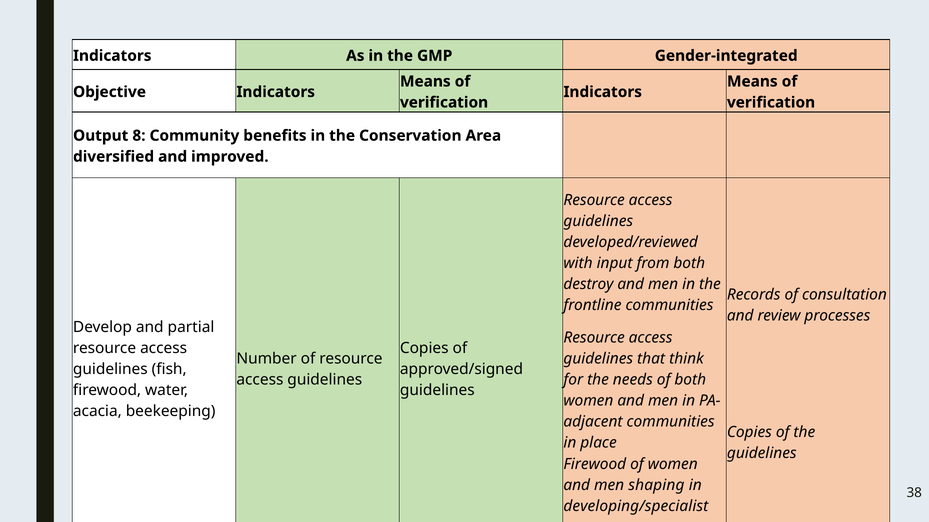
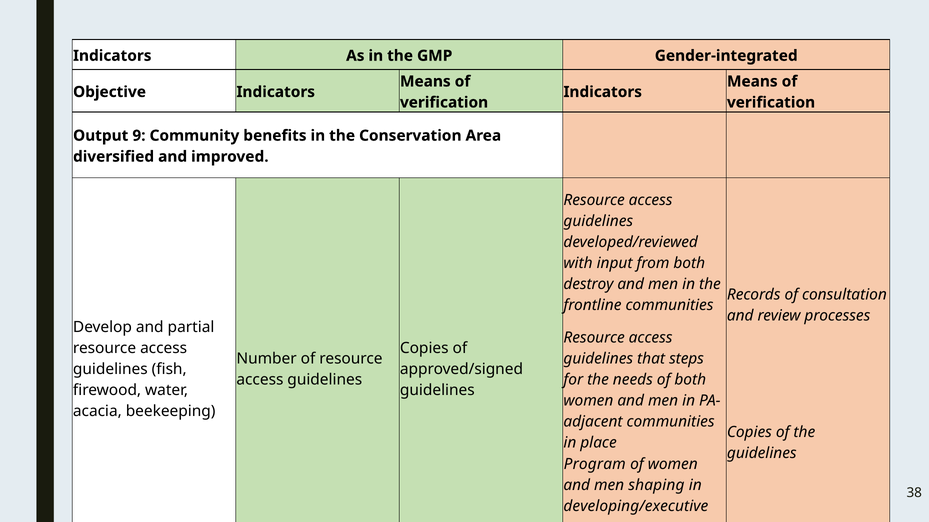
8: 8 -> 9 (139, 136)
think: think -> steps (687, 359)
Firewood: Firewood -> Program (595, 465)
developing/specialist: developing/specialist -> developing/executive (636, 507)
